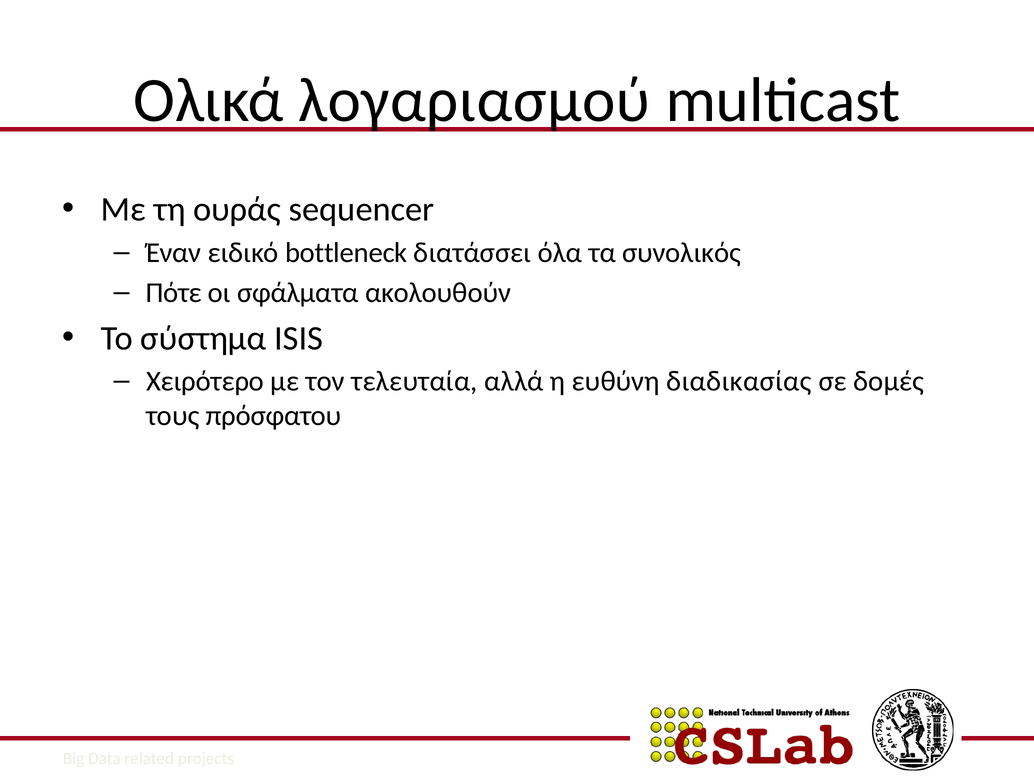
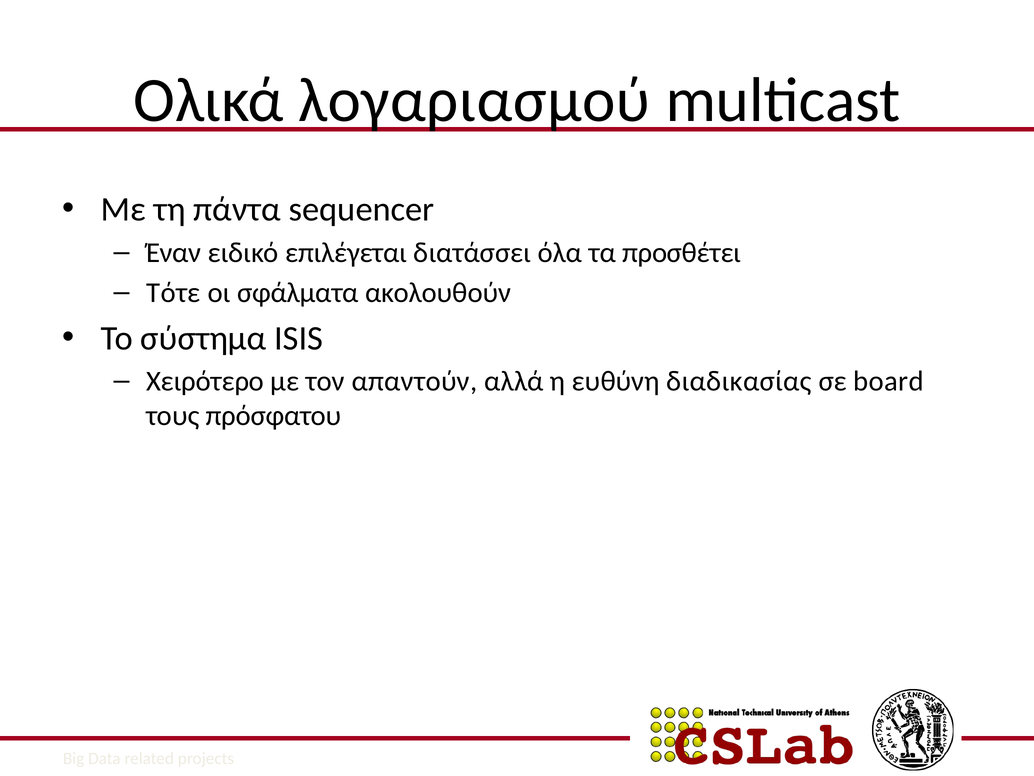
ουράς: ουράς -> πάντα (237, 209)
bottleneck: bottleneck -> επιλέγεται (346, 252)
συνολικός: συνολικός -> προσθέτει (682, 252)
Πότε: Πότε -> Τότε (173, 293)
τελευταία: τελευταία -> απαντούν (414, 381)
δομές: δομές -> board (889, 381)
